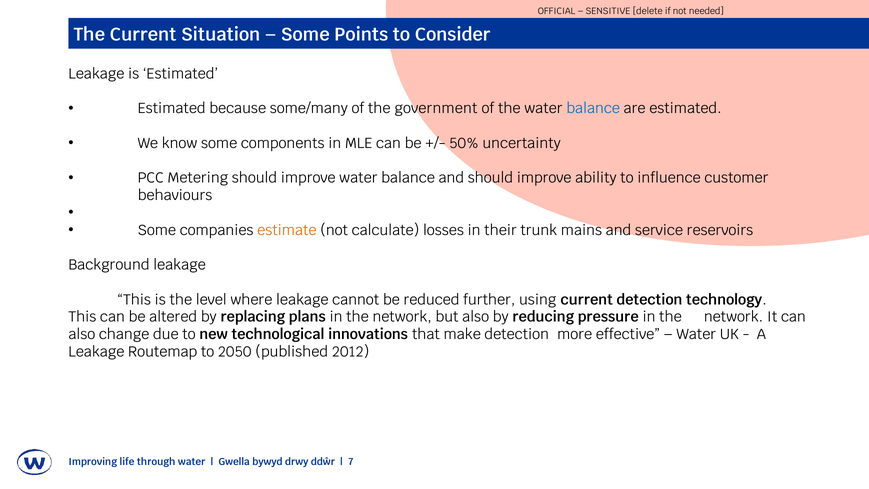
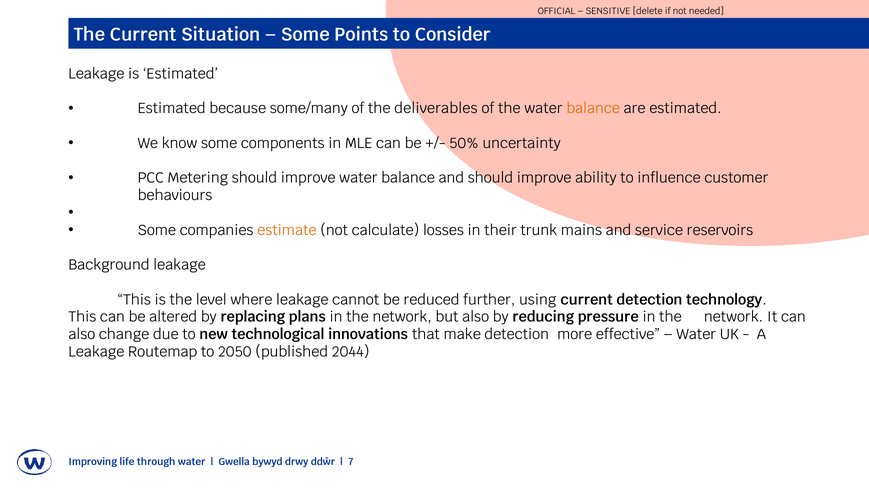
government: government -> deliverables (436, 109)
balance colour: blue -> orange (593, 109)
2012: 2012 -> 2044 (351, 352)
